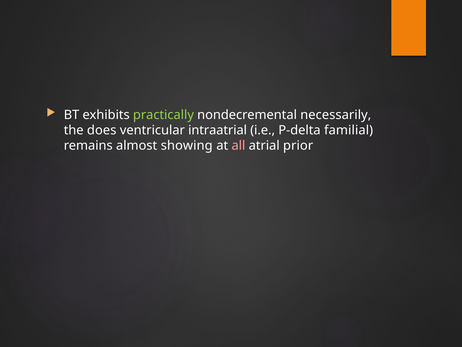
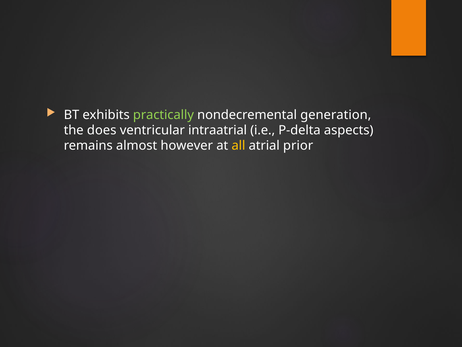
necessarily: necessarily -> generation (336, 115)
familial: familial -> aspects (349, 130)
showing: showing -> however (187, 145)
all colour: pink -> yellow (238, 145)
